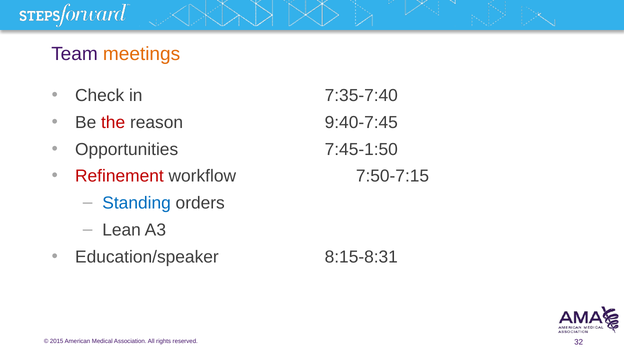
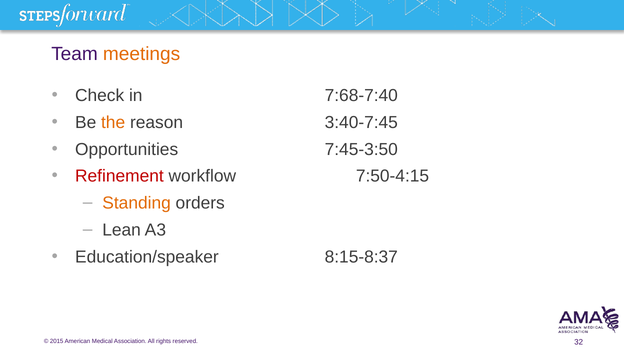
7:35-7:40: 7:35-7:40 -> 7:68-7:40 (361, 96)
the colour: red -> orange (113, 122)
9:40-7:45: 9:40-7:45 -> 3:40-7:45 (361, 122)
7:45-1:50: 7:45-1:50 -> 7:45-3:50 (361, 149)
7:50-7:15: 7:50-7:15 -> 7:50-4:15 (392, 176)
Standing colour: blue -> orange (137, 203)
8:15-8:31: 8:15-8:31 -> 8:15-8:37 (361, 257)
